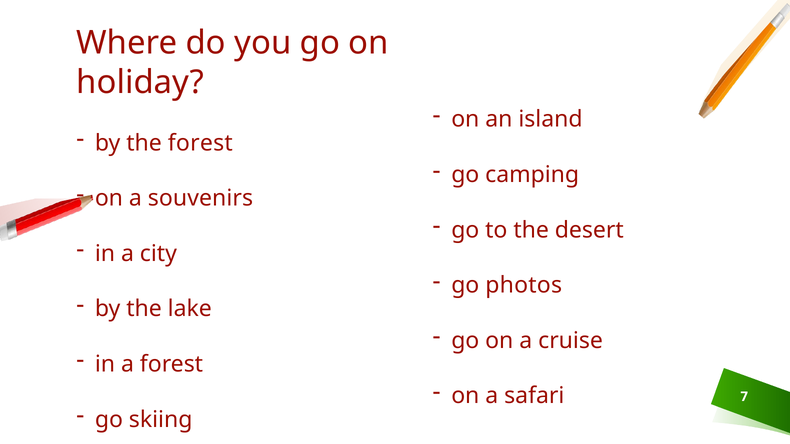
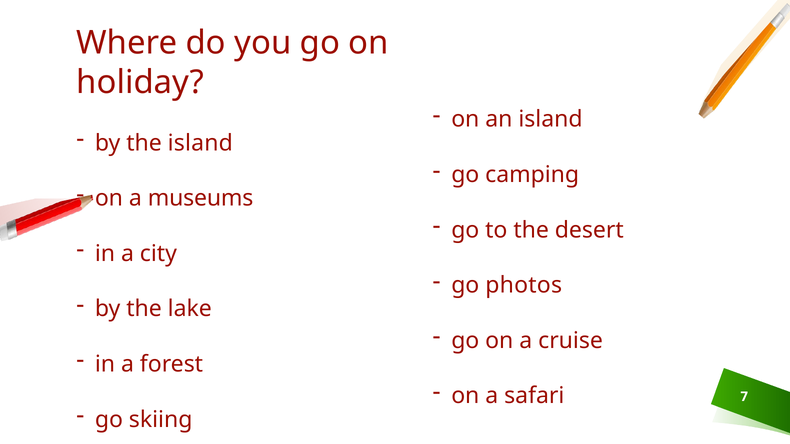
the forest: forest -> island (200, 143)
souvenirs: souvenirs -> museums (201, 198)
